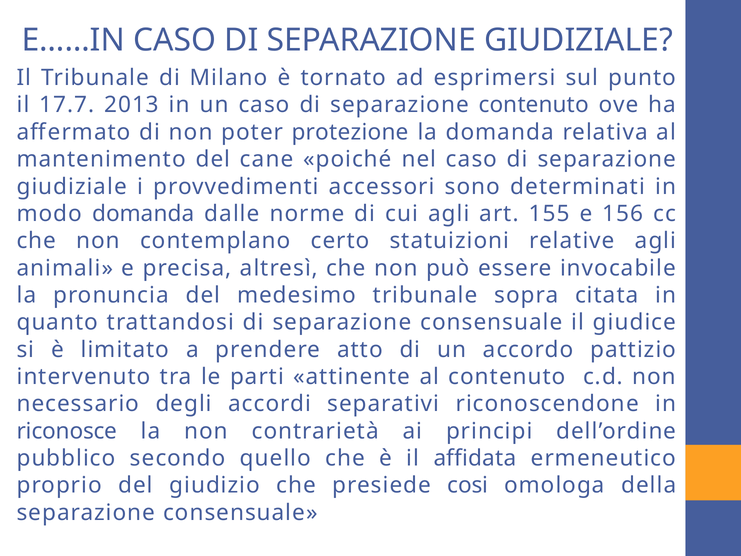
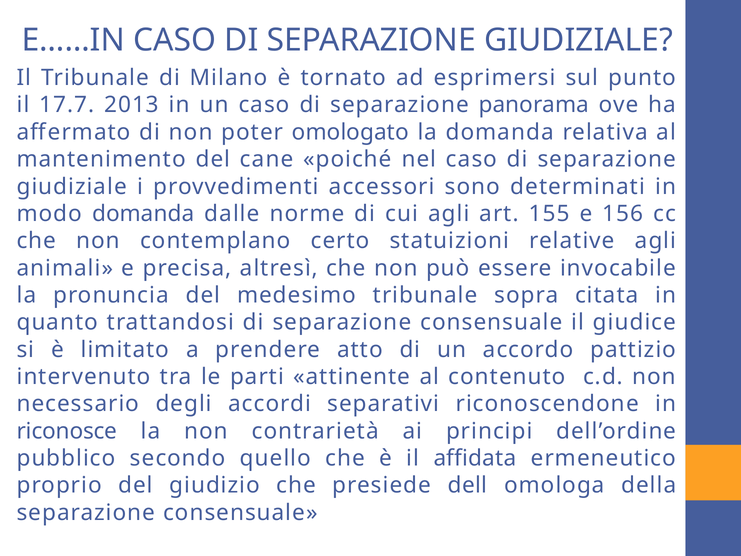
separazione contenuto: contenuto -> panorama (534, 105)
protezione: protezione -> omologato (350, 132)
cosi: cosi -> dell (467, 485)
